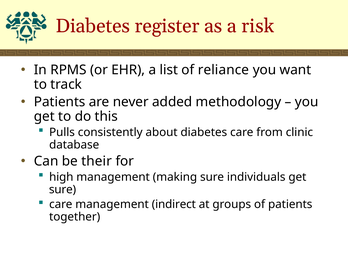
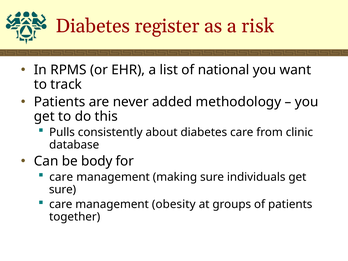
reliance: reliance -> national (224, 70)
their: their -> body (97, 161)
high: high -> care (61, 177)
indirect: indirect -> obesity (174, 204)
